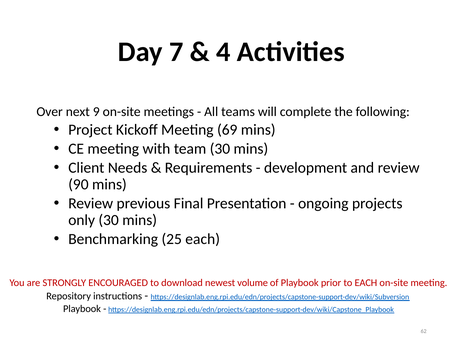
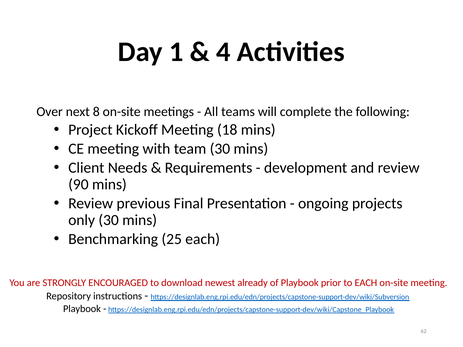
7: 7 -> 1 (176, 52)
9: 9 -> 8 (96, 112)
69: 69 -> 18 (227, 130)
volume: volume -> already (253, 283)
